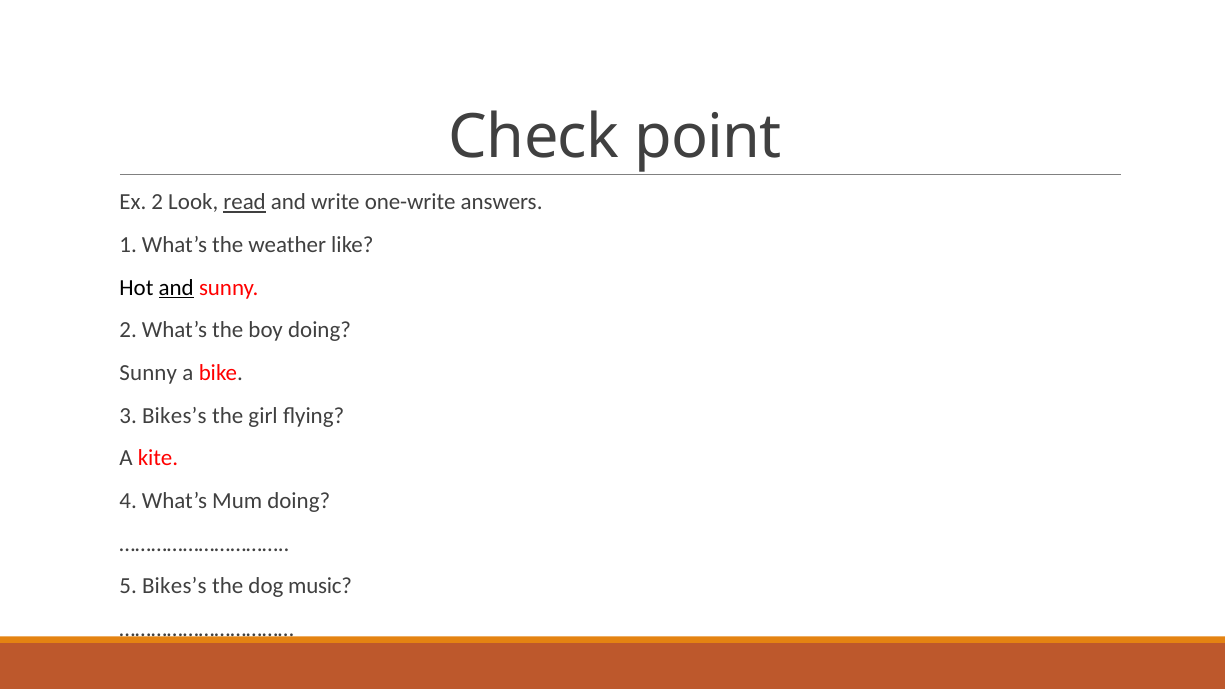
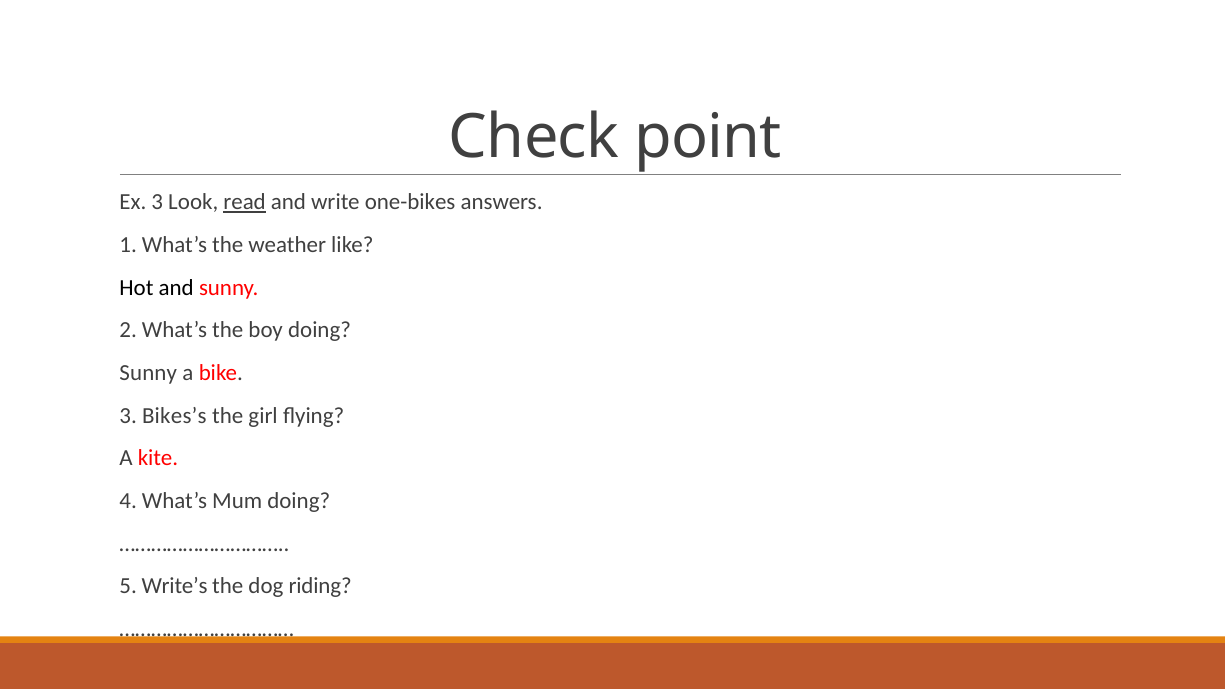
Ex 2: 2 -> 3 (157, 202)
one-write: one-write -> one-bikes (410, 202)
and underline: present -> none (176, 288)
5 Bikes’s: Bikes’s -> Write’s (175, 586)
music: music -> riding (320, 586)
